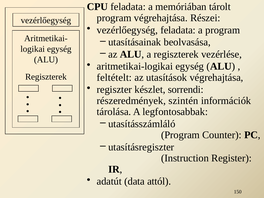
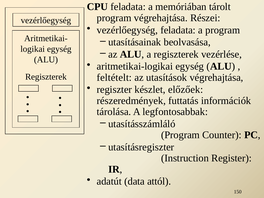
sorrendi: sorrendi -> előzőek (186, 90)
szintén: szintén -> futtatás (183, 101)
